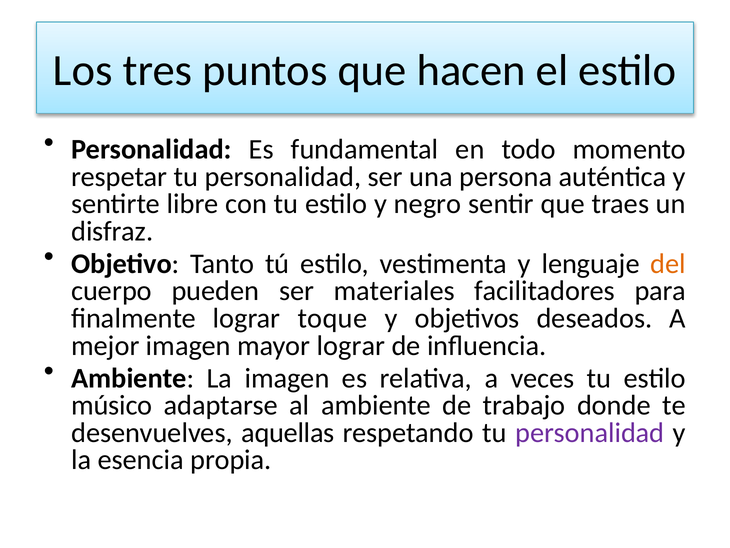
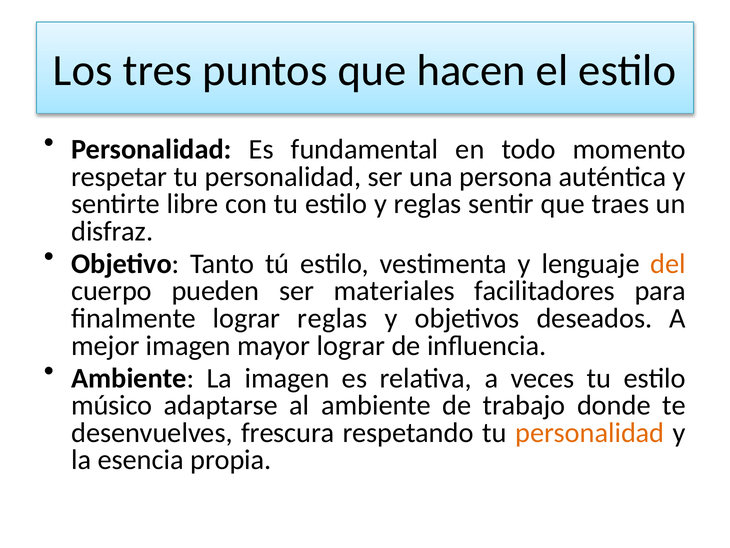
y negro: negro -> reglas (428, 204)
lograr toque: toque -> reglas (332, 318)
aquellas: aquellas -> frescura (288, 432)
personalidad colour: purple -> orange (590, 432)
